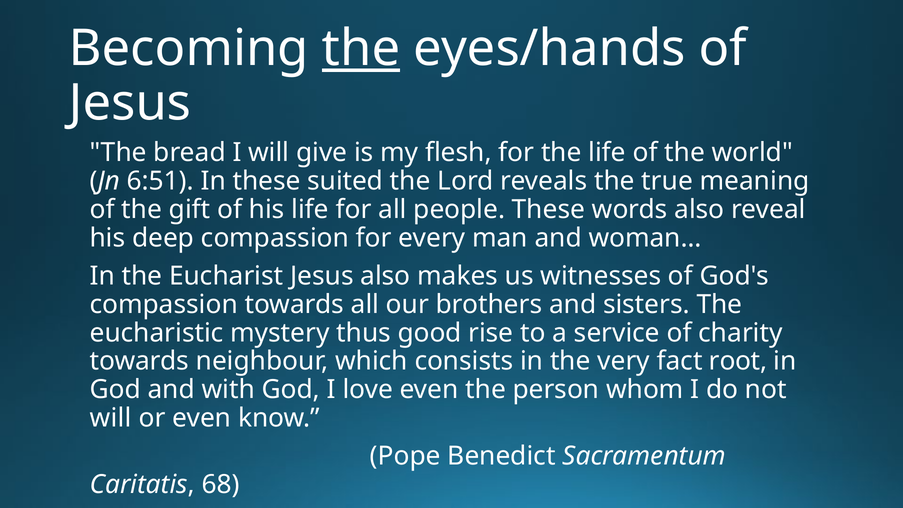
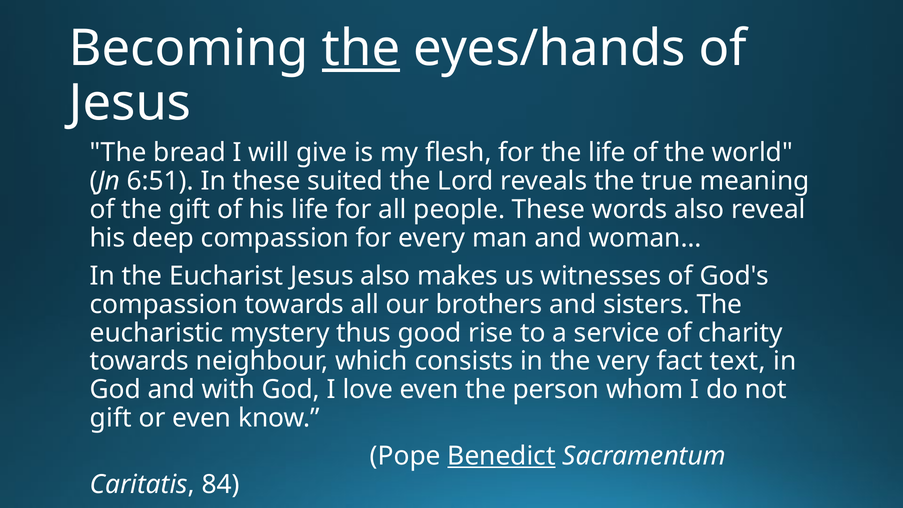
root: root -> text (738, 361)
will: will -> gift (111, 418)
Benedict underline: none -> present (502, 456)
68: 68 -> 84 (221, 484)
